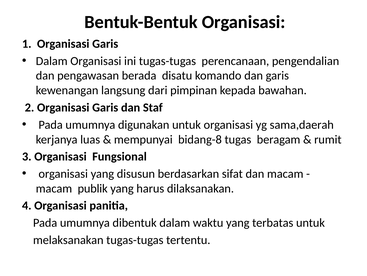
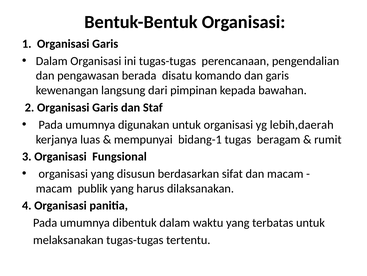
sama,daerah: sama,daerah -> lebih,daerah (302, 124)
bidang-8: bidang-8 -> bidang-1 (200, 139)
